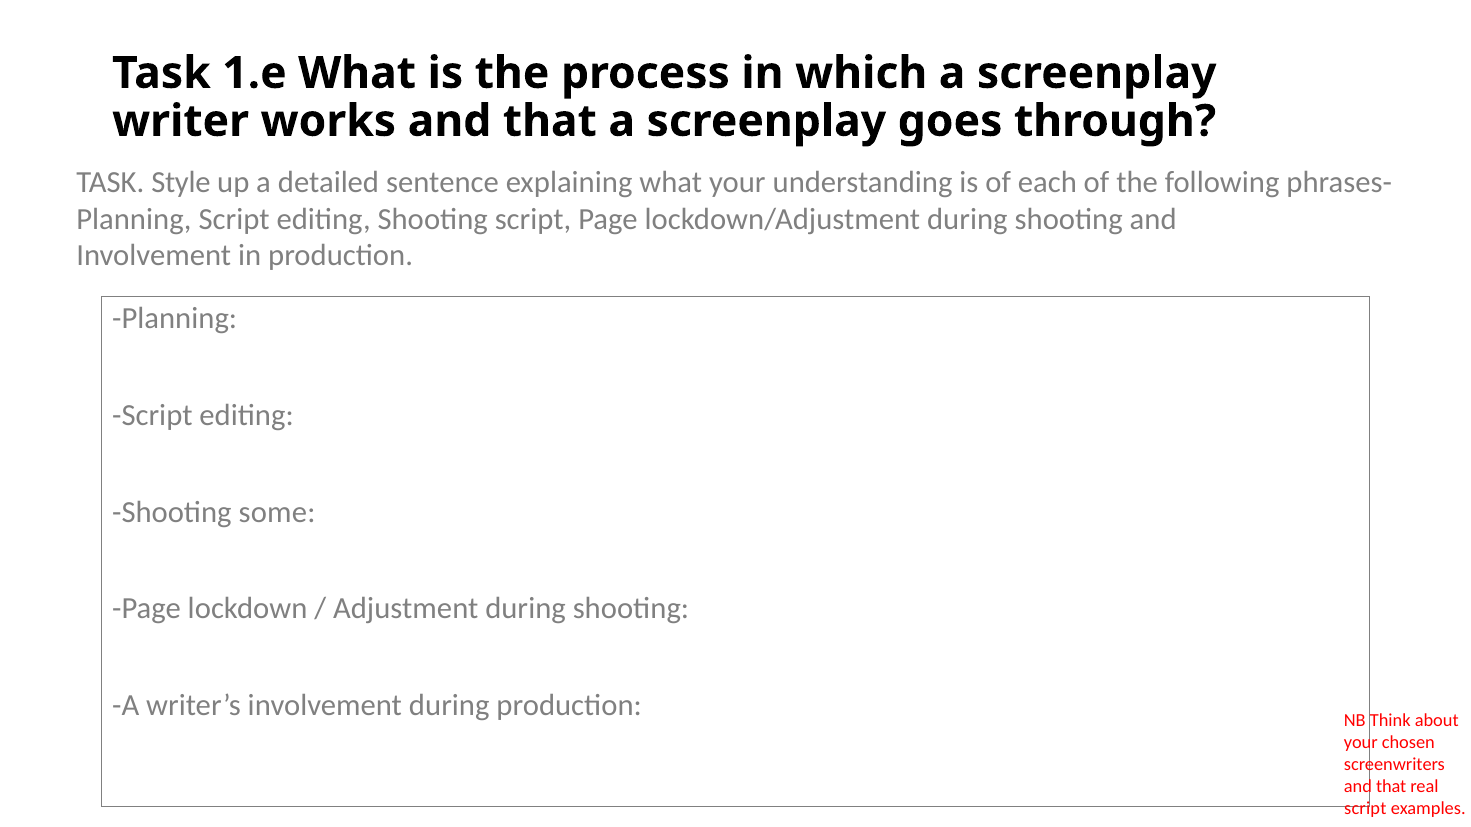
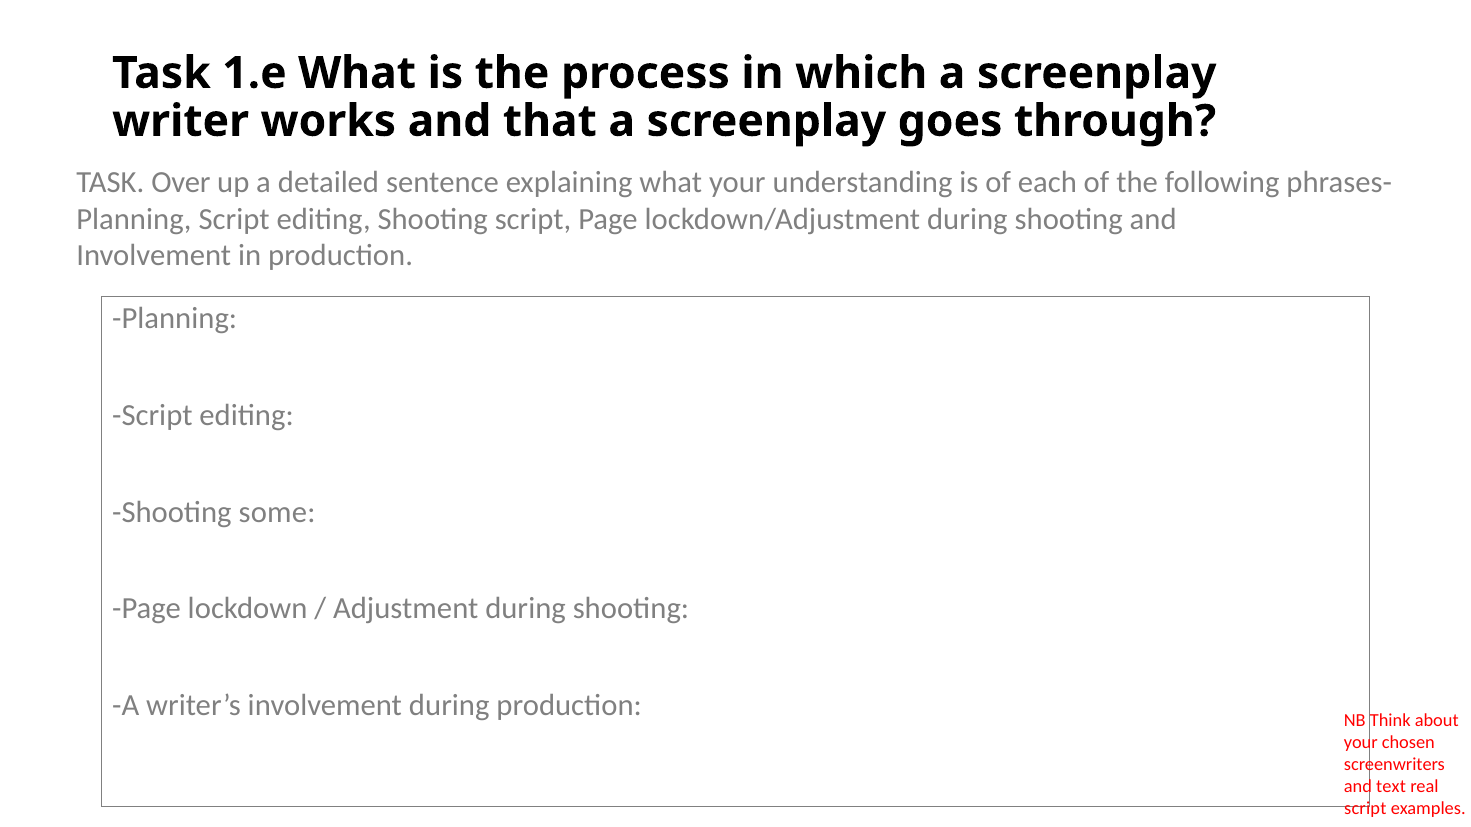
Style: Style -> Over (181, 182)
that: that -> text (1391, 787)
